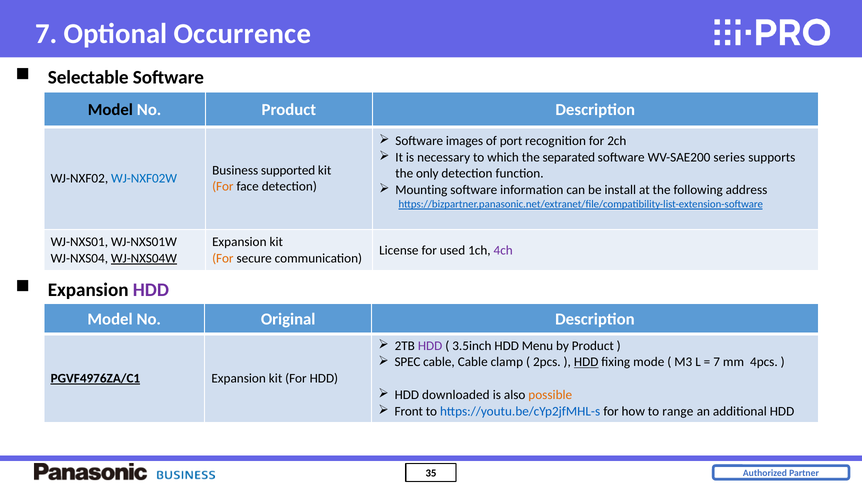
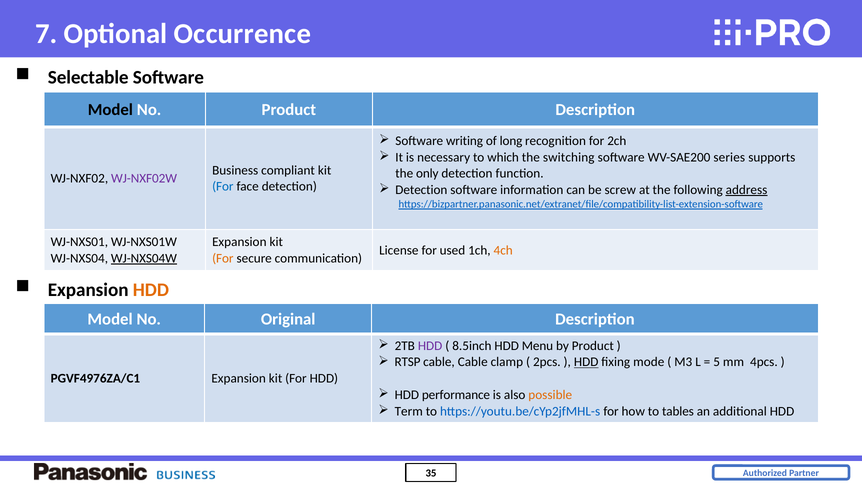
images: images -> writing (464, 141)
port: port -> long (511, 141)
separated: separated -> switching (569, 157)
supported: supported -> compliant (288, 170)
WJ-NXF02W colour: blue -> purple (144, 178)
For colour: orange -> blue (223, 187)
Mounting: Mounting -> Detection (421, 190)
install: install -> screw (620, 190)
address underline: none -> present (747, 190)
4ch colour: purple -> orange (503, 250)
HDD colour: purple -> orange (151, 290)
3.5inch: 3.5inch -> 8.5inch (472, 346)
SPEC: SPEC -> RTSP (407, 362)
7: 7 -> 5 (717, 362)
PGVF4976ZA/C1 underline: present -> none (95, 378)
downloaded: downloaded -> performance (456, 395)
Front: Front -> Term (409, 411)
range: range -> tables (678, 411)
